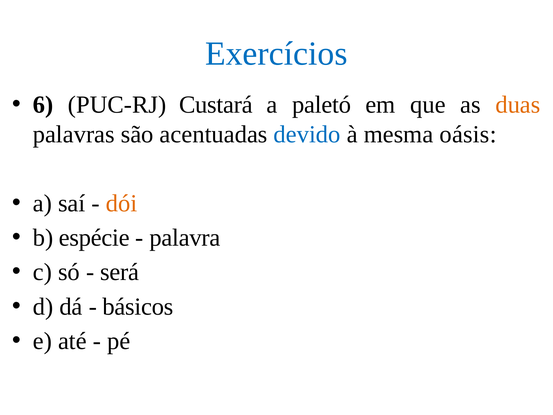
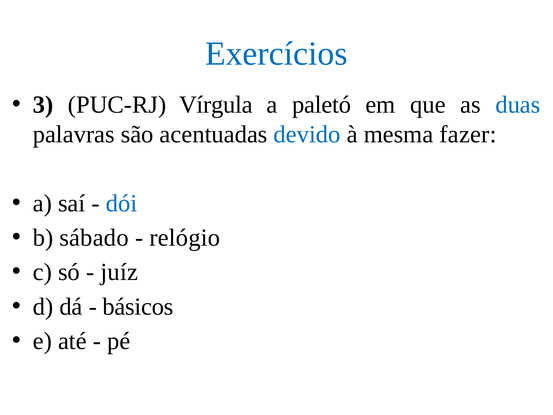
6: 6 -> 3 (43, 105)
Custará: Custará -> Vírgula (216, 105)
duas colour: orange -> blue (518, 105)
oásis: oásis -> fazer (468, 134)
dói colour: orange -> blue (122, 203)
espécie: espécie -> sábado (94, 238)
palavra: palavra -> relógio (185, 238)
será: será -> juíz (119, 272)
